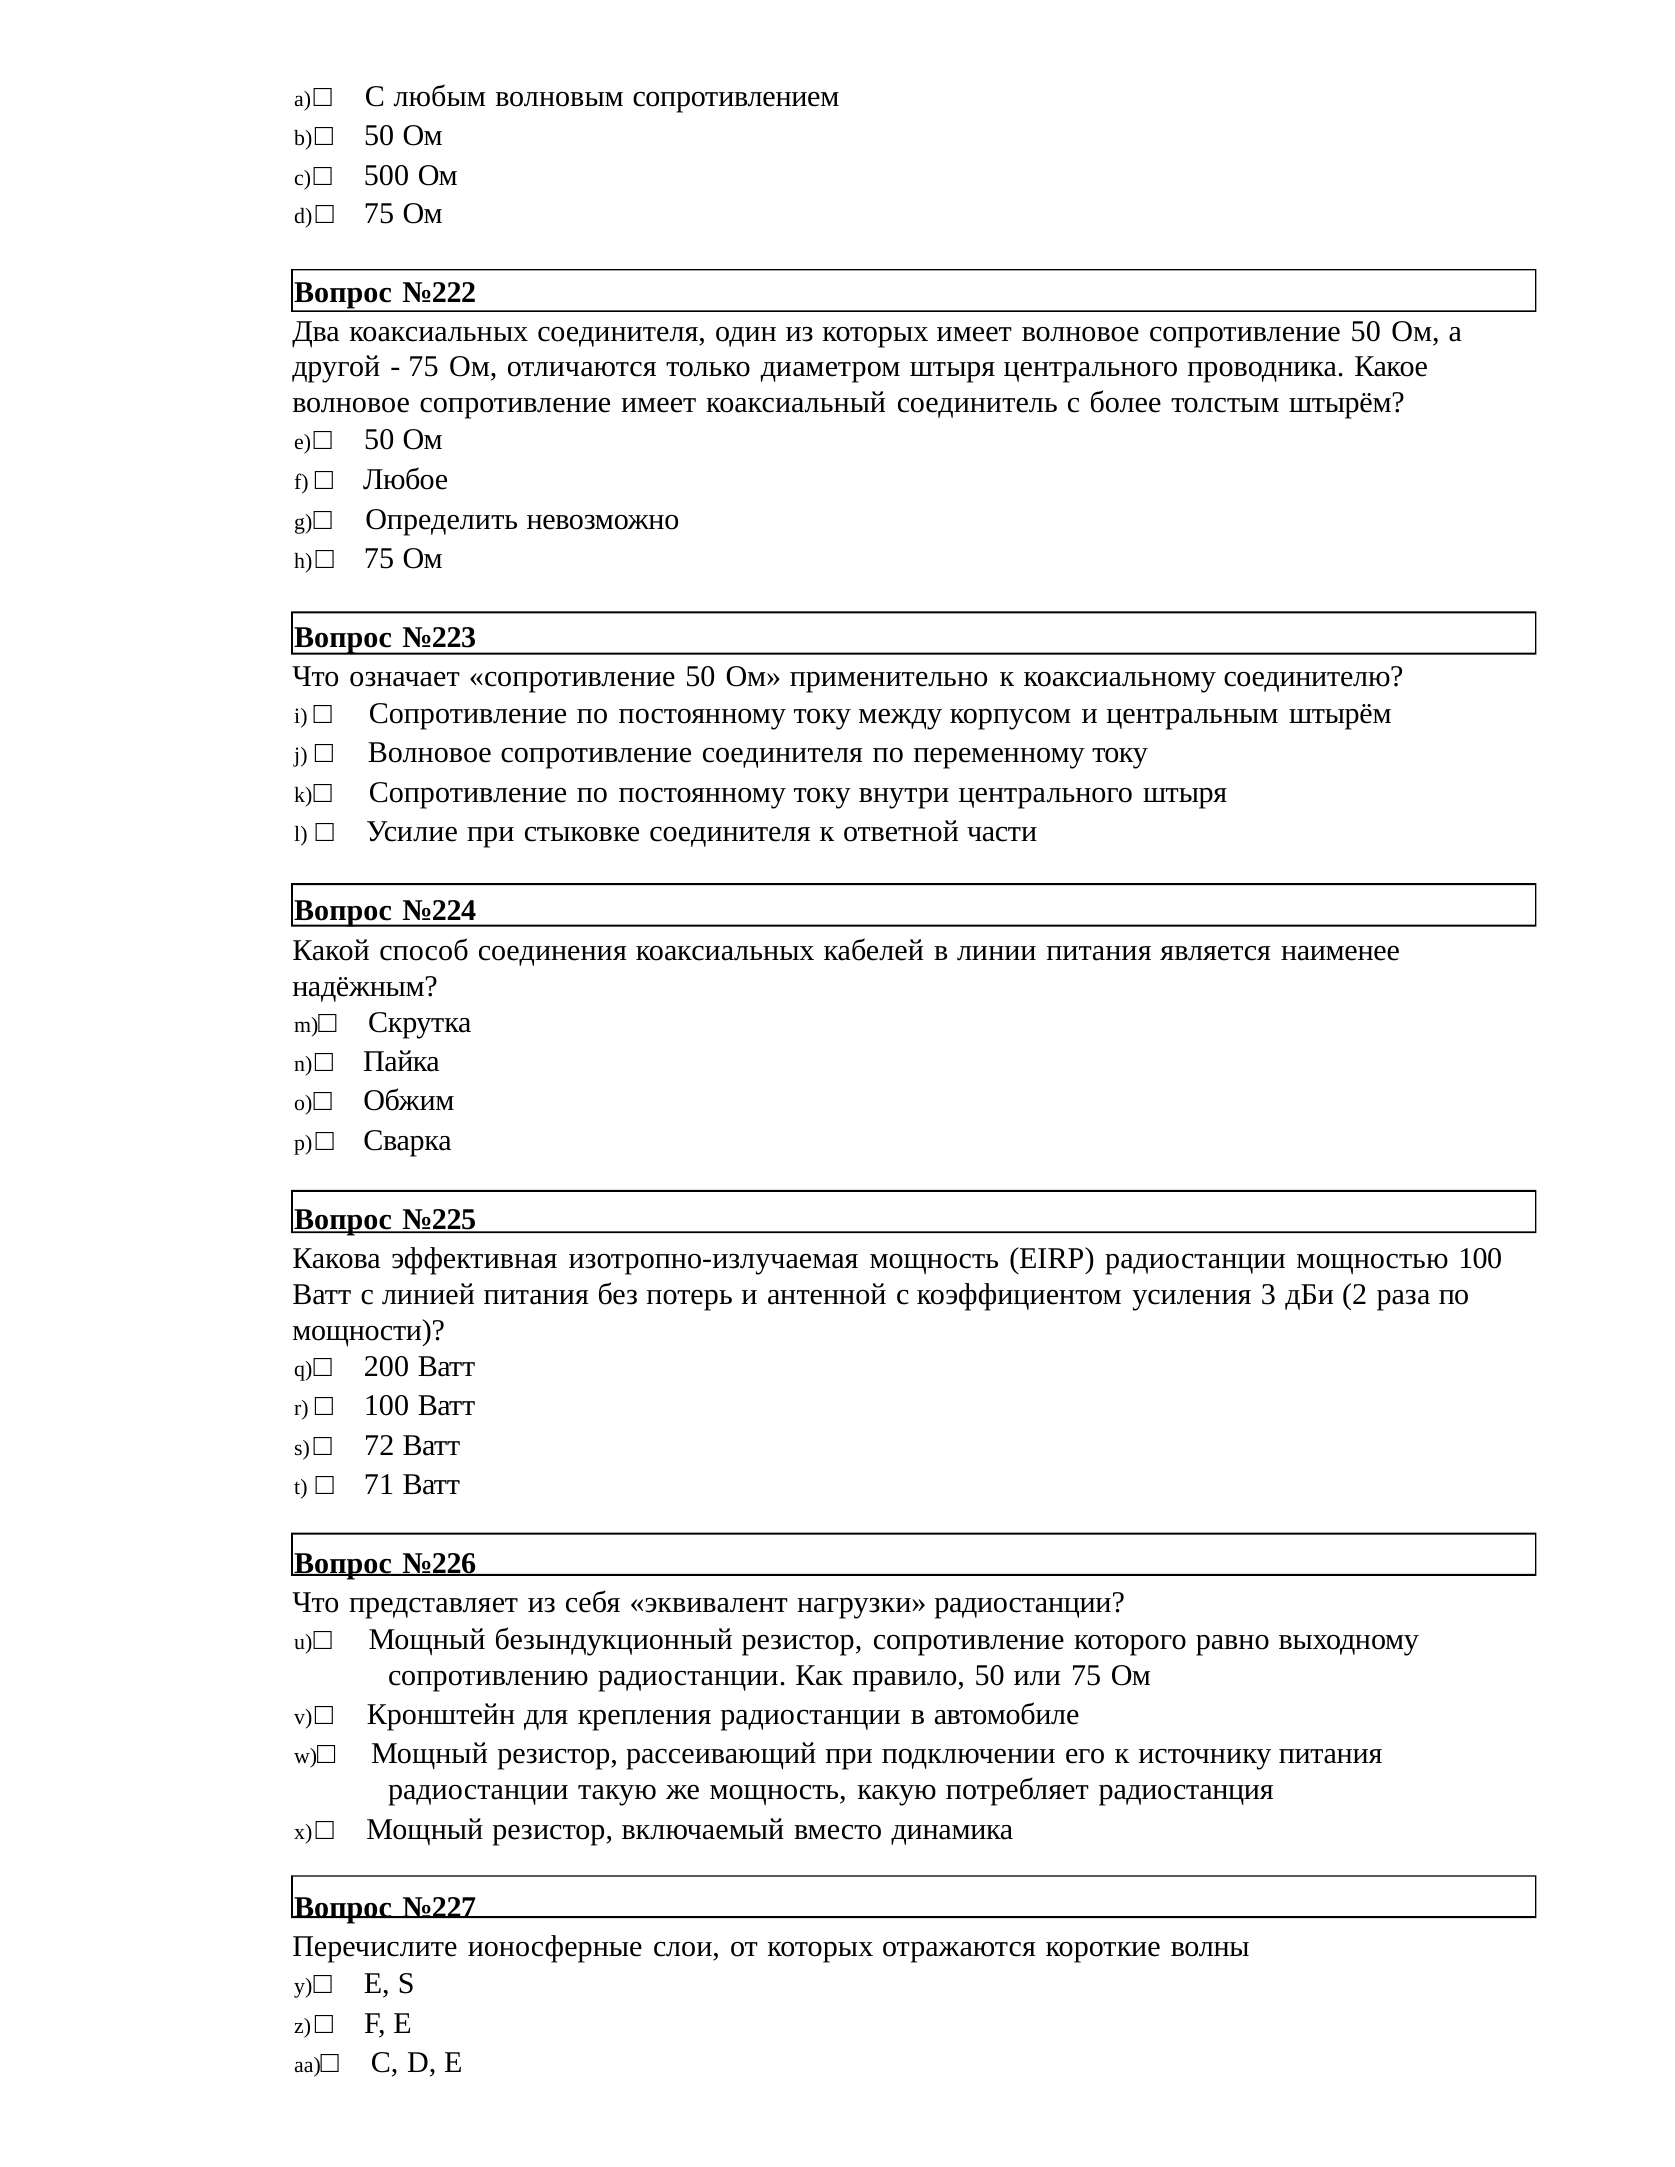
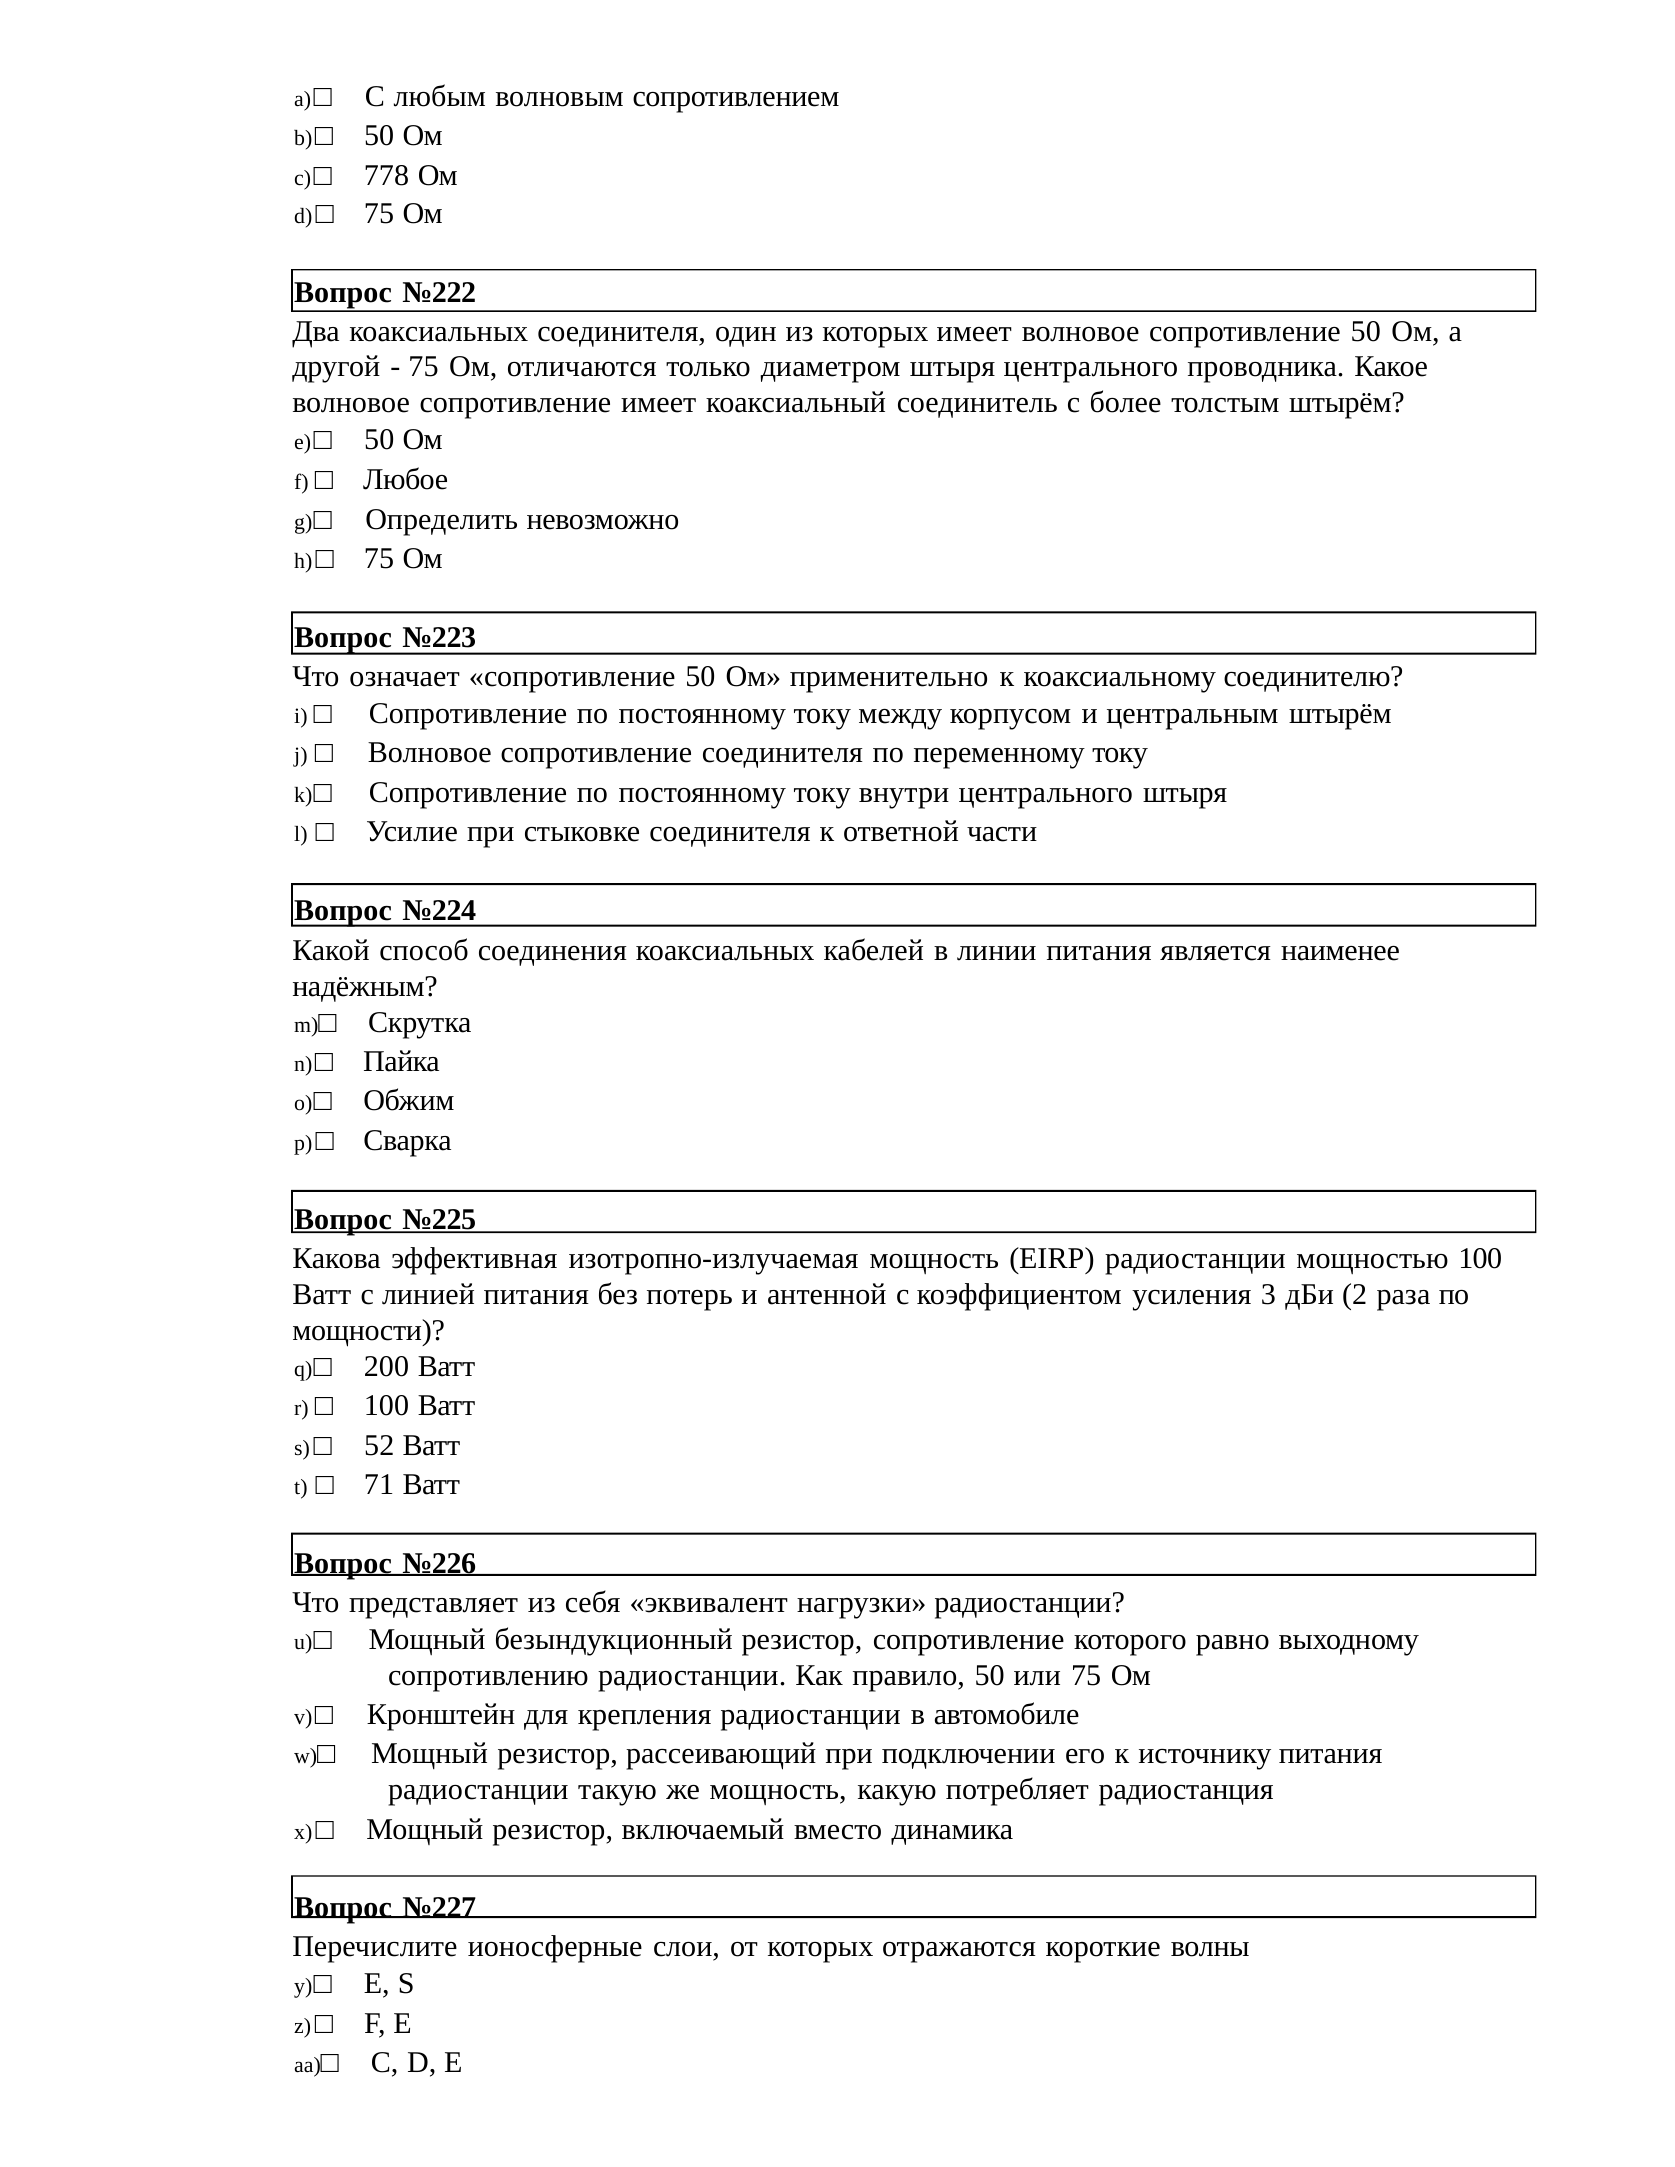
500: 500 -> 778 (386, 175)
72: 72 -> 52 (379, 1446)
